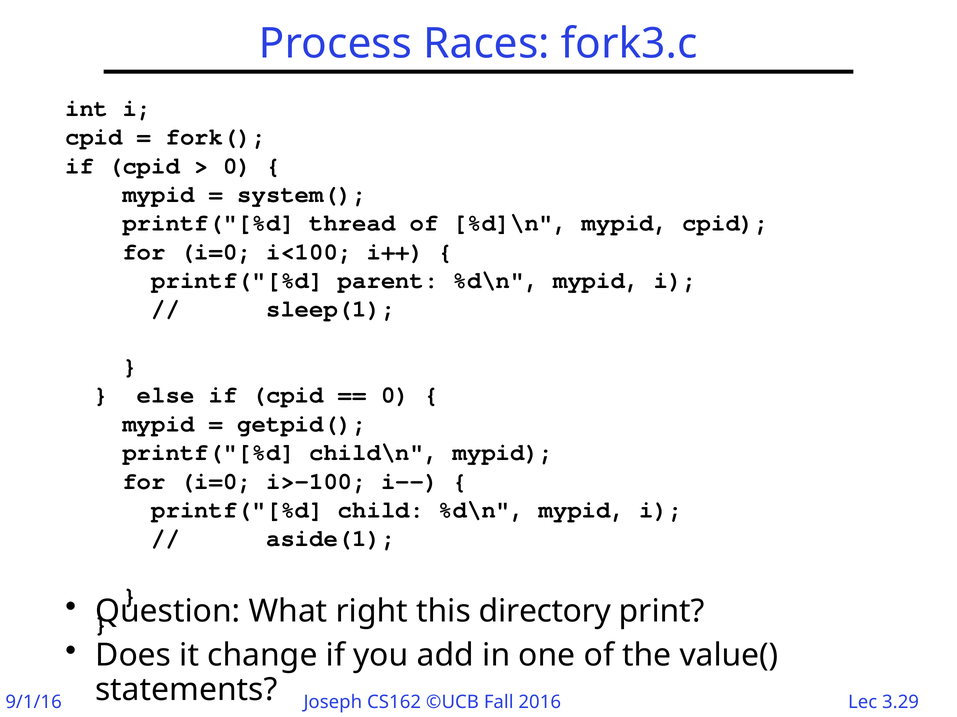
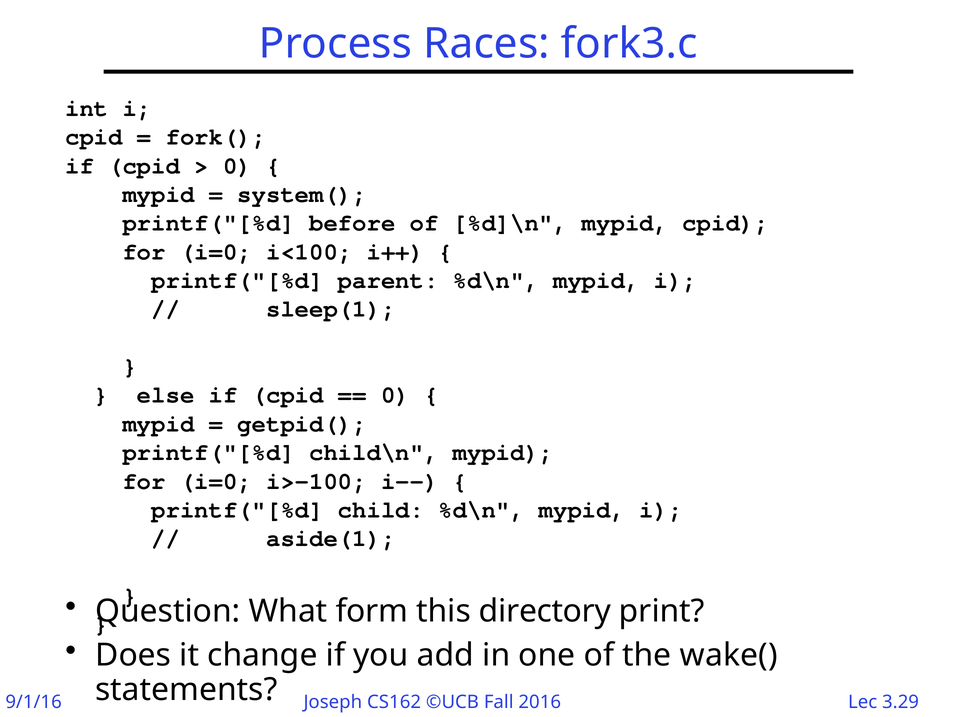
thread: thread -> before (352, 223)
right: right -> form (372, 612)
value(: value( -> wake( (729, 656)
